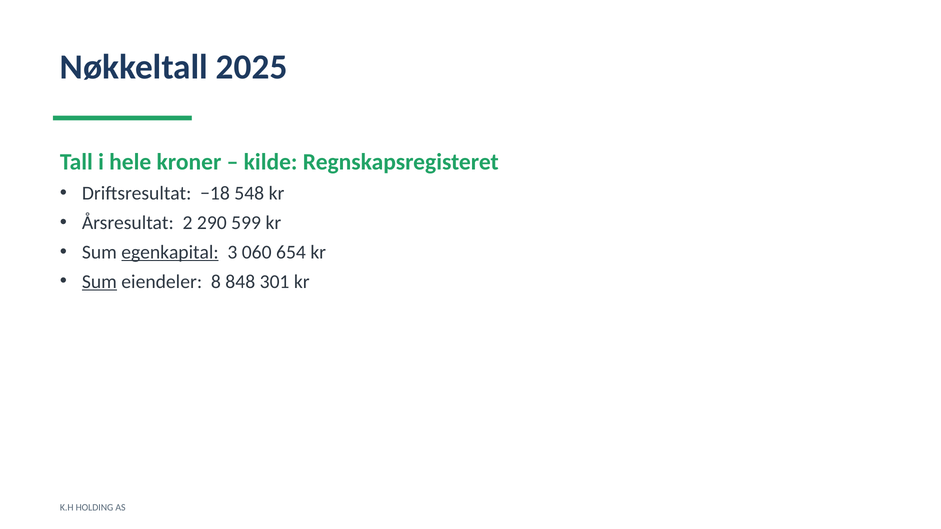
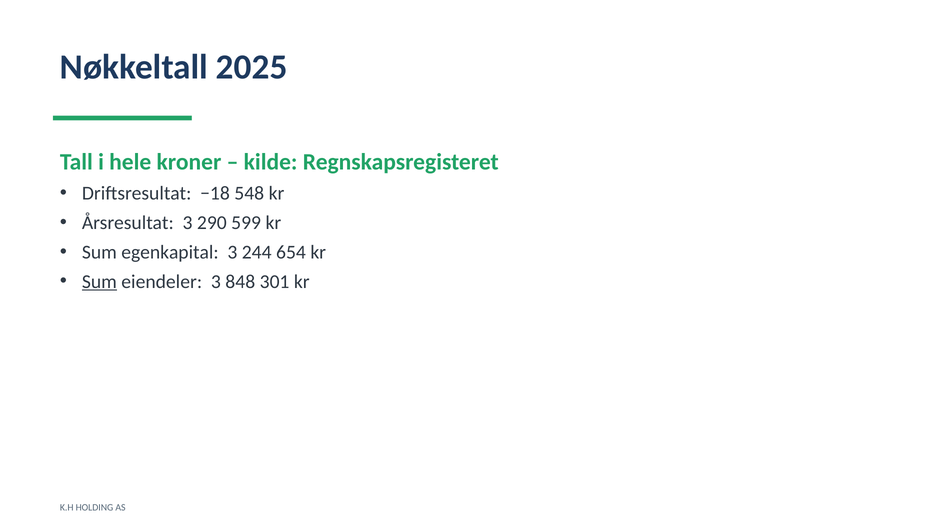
Årsresultat 2: 2 -> 3 (188, 223)
egenkapital underline: present -> none (170, 252)
060: 060 -> 244 (257, 252)
eiendeler 8: 8 -> 3 (216, 282)
